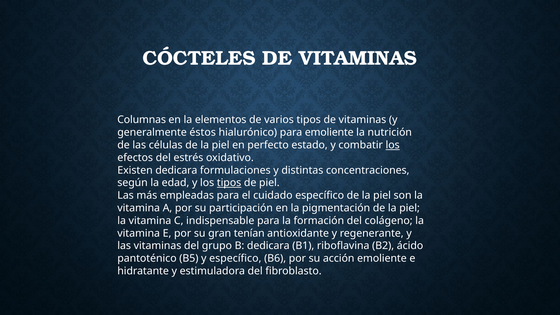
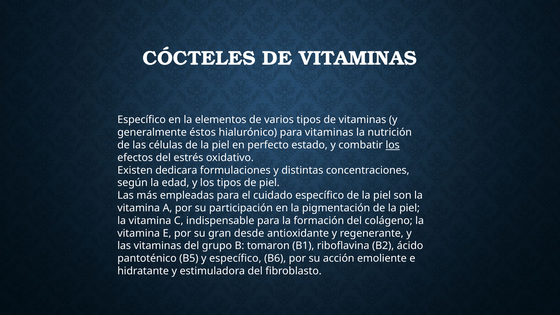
Columnas: Columnas -> Específico (142, 120)
para emoliente: emoliente -> vitaminas (329, 132)
tipos underline: present -> none (229, 183)
tenían: tenían -> desde (249, 233)
B dedicara: dedicara -> tomaron (268, 246)
